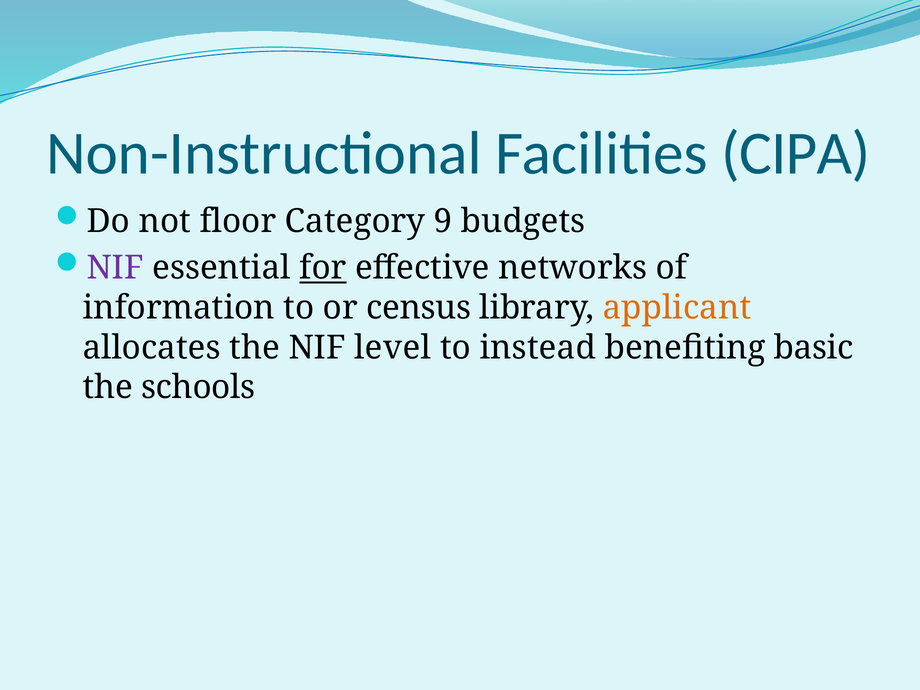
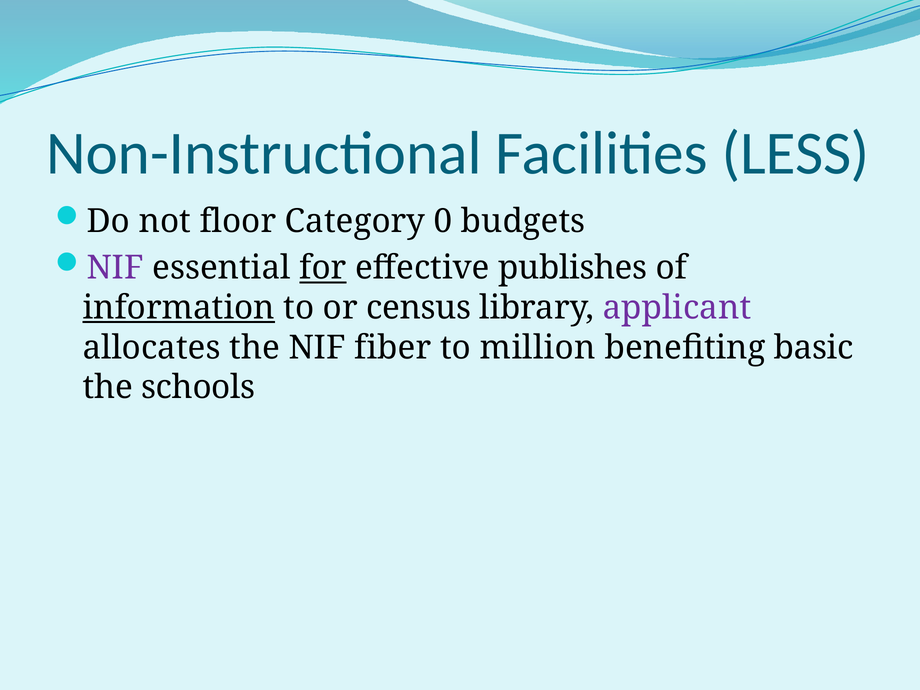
CIPA: CIPA -> LESS (796, 153)
9: 9 -> 0 (443, 222)
networks: networks -> publishes (573, 268)
information underline: none -> present (179, 308)
applicant colour: orange -> purple (677, 308)
level: level -> fiber (393, 348)
instead: instead -> million (538, 348)
